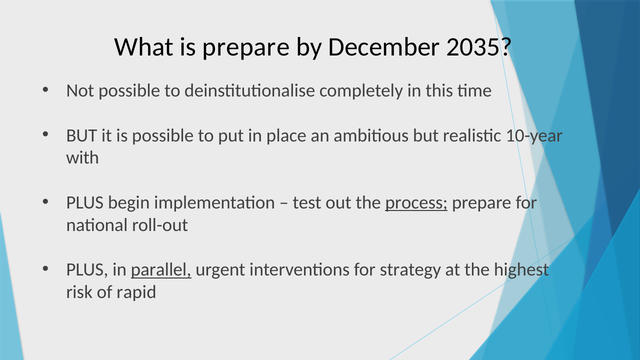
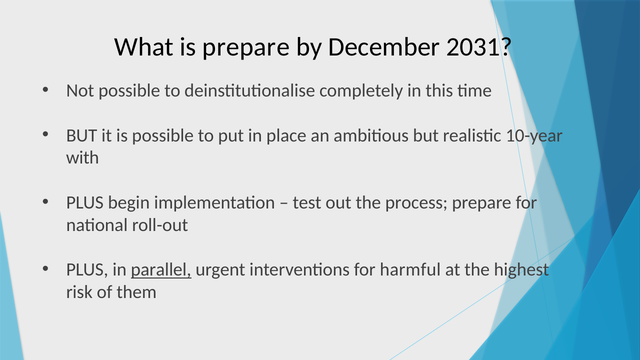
2035: 2035 -> 2031 (479, 47)
process underline: present -> none (416, 203)
strategy: strategy -> harmful (410, 270)
rapid: rapid -> them (137, 292)
